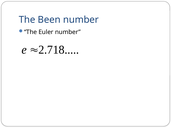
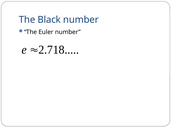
Been: Been -> Black (49, 20)
